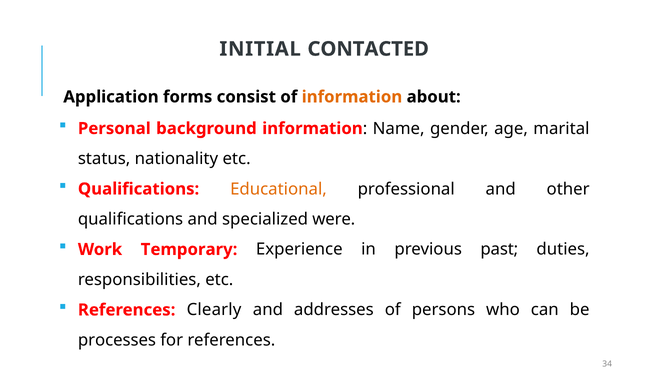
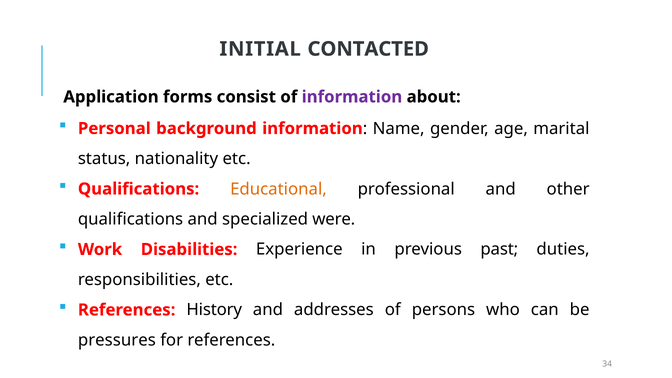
information colour: orange -> purple (352, 97)
Temporary: Temporary -> Disabilities (189, 249)
Clearly: Clearly -> History (214, 310)
processes: processes -> pressures (117, 340)
